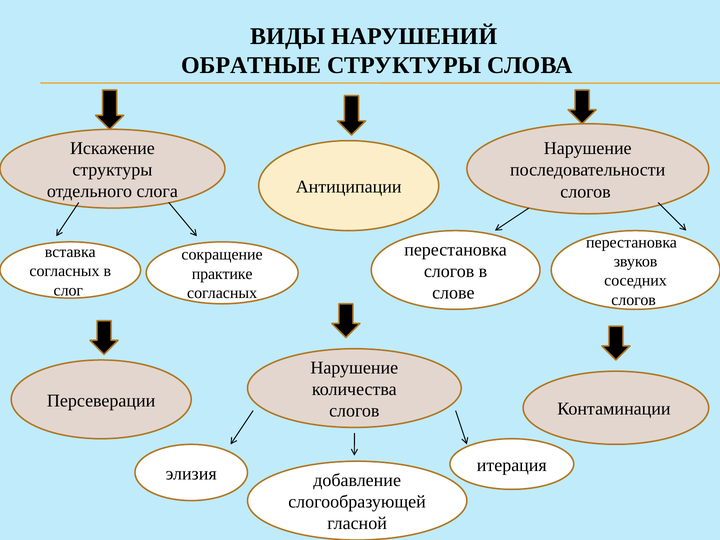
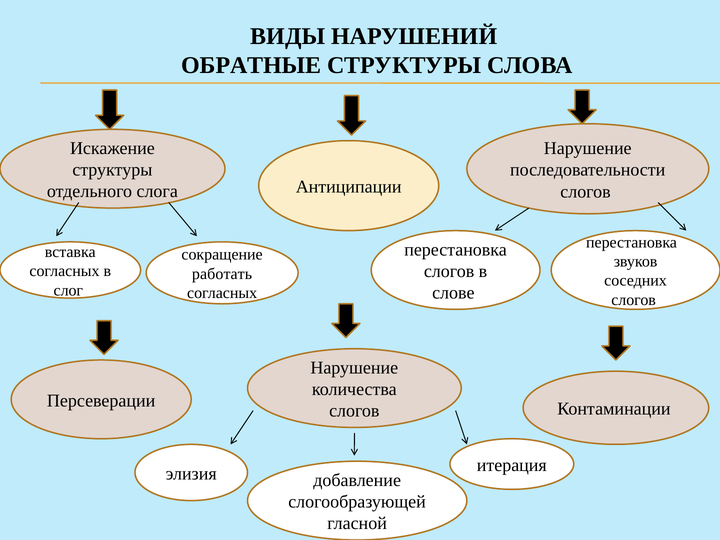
практике: практике -> работать (222, 274)
